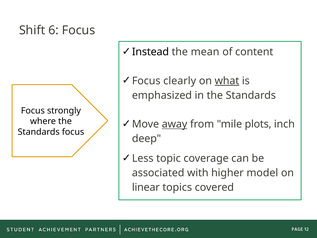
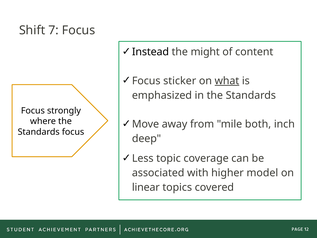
6: 6 -> 7 (54, 30)
mean: mean -> might (205, 52)
clearly: clearly -> sticker (180, 81)
away underline: present -> none (175, 124)
plots: plots -> both (258, 124)
